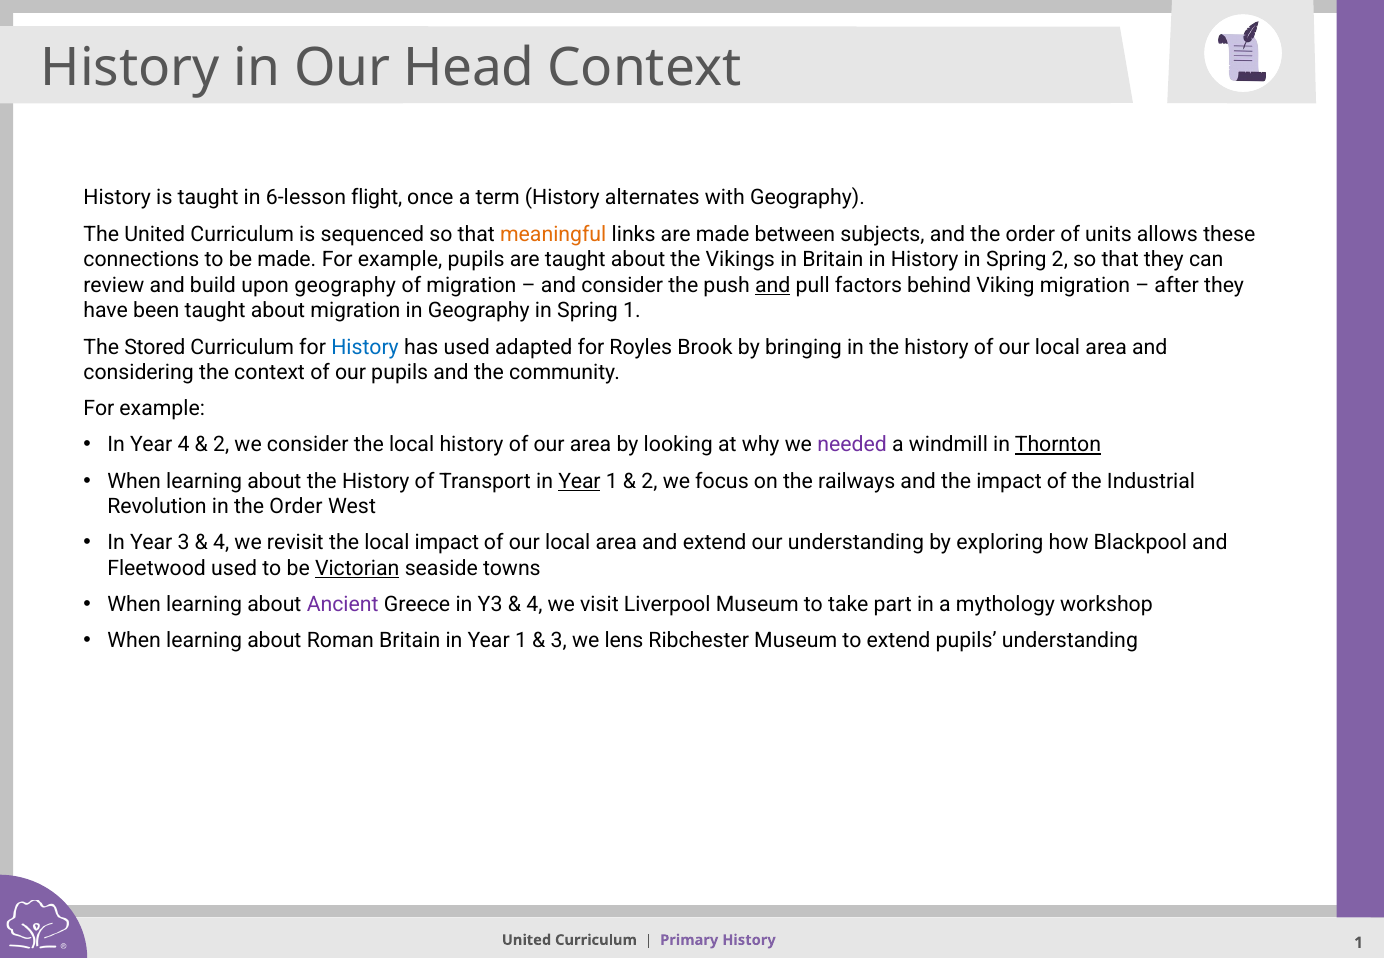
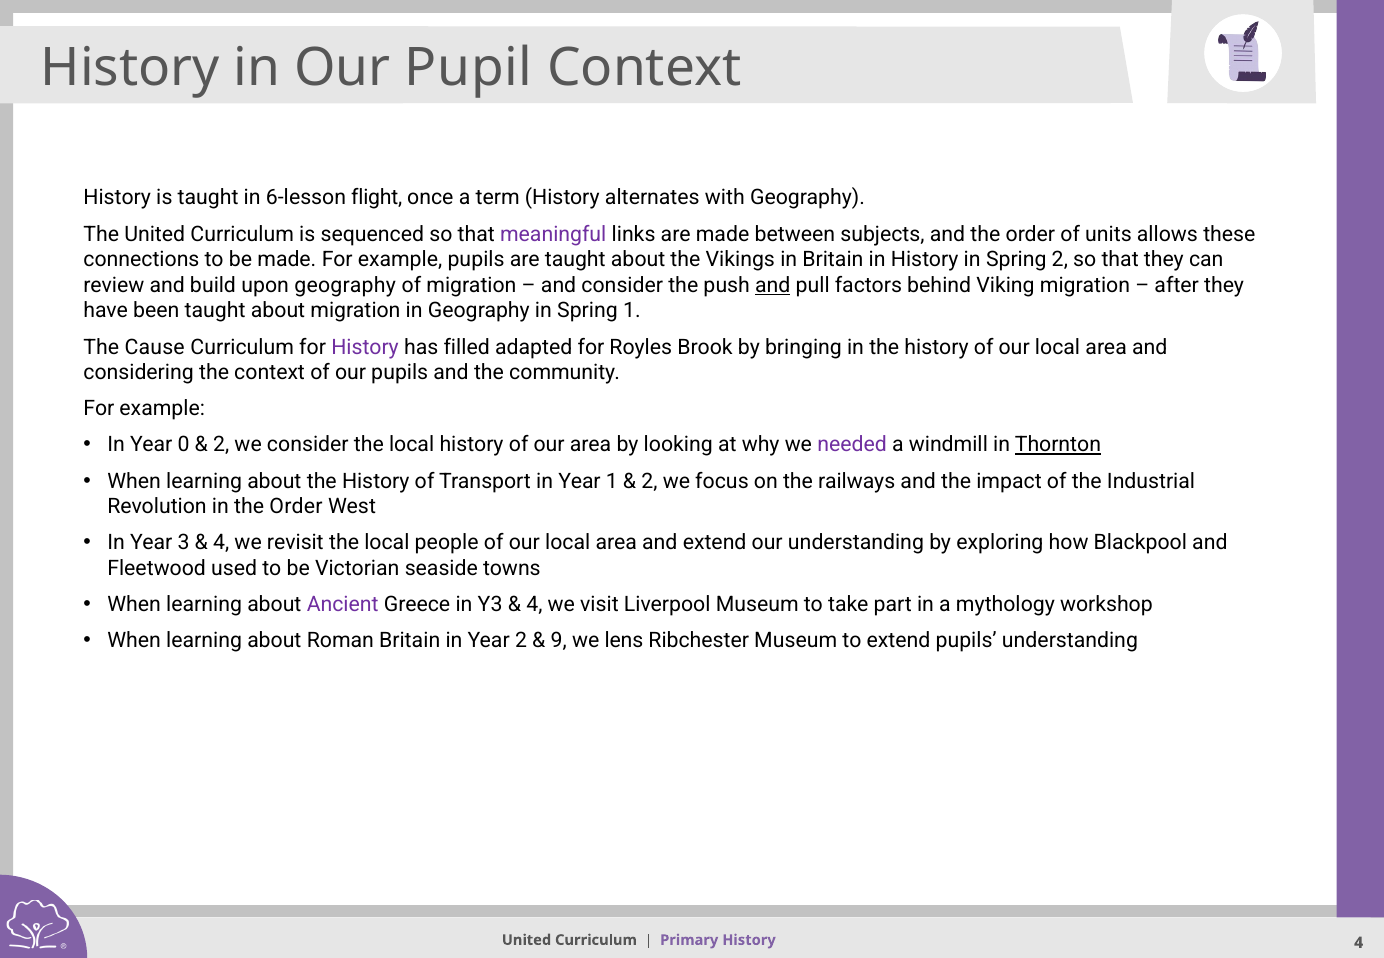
Head: Head -> Pupil (469, 68)
meaningful colour: orange -> purple (553, 234)
Stored: Stored -> Cause (155, 347)
History colour: blue -> purple (365, 347)
has used: used -> filled (467, 347)
Year 4: 4 -> 0 (183, 445)
Year underline: present -> none (580, 481)
local impact: impact -> people (447, 543)
Victorian underline: present -> none (357, 569)
Britain in Year 1: 1 -> 2 (521, 641)
3: 3 -> 9 (559, 641)
History 1: 1 -> 4 (1359, 943)
